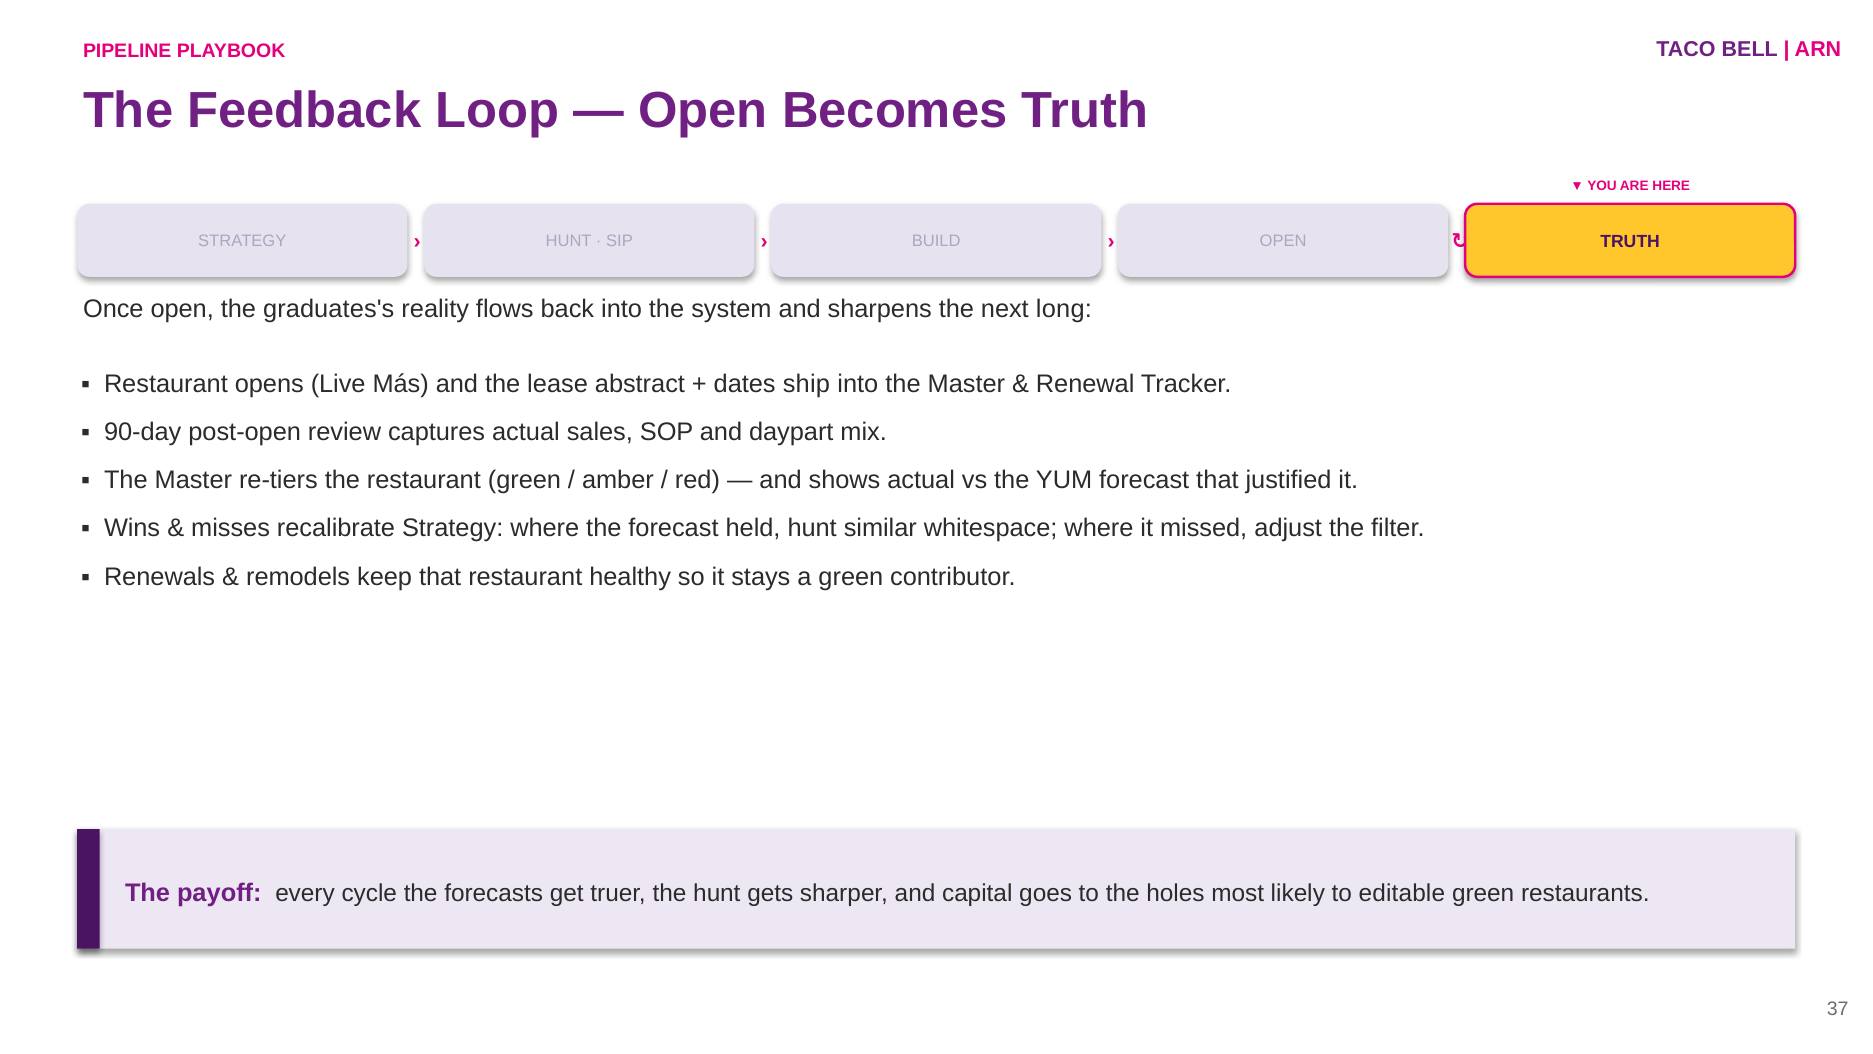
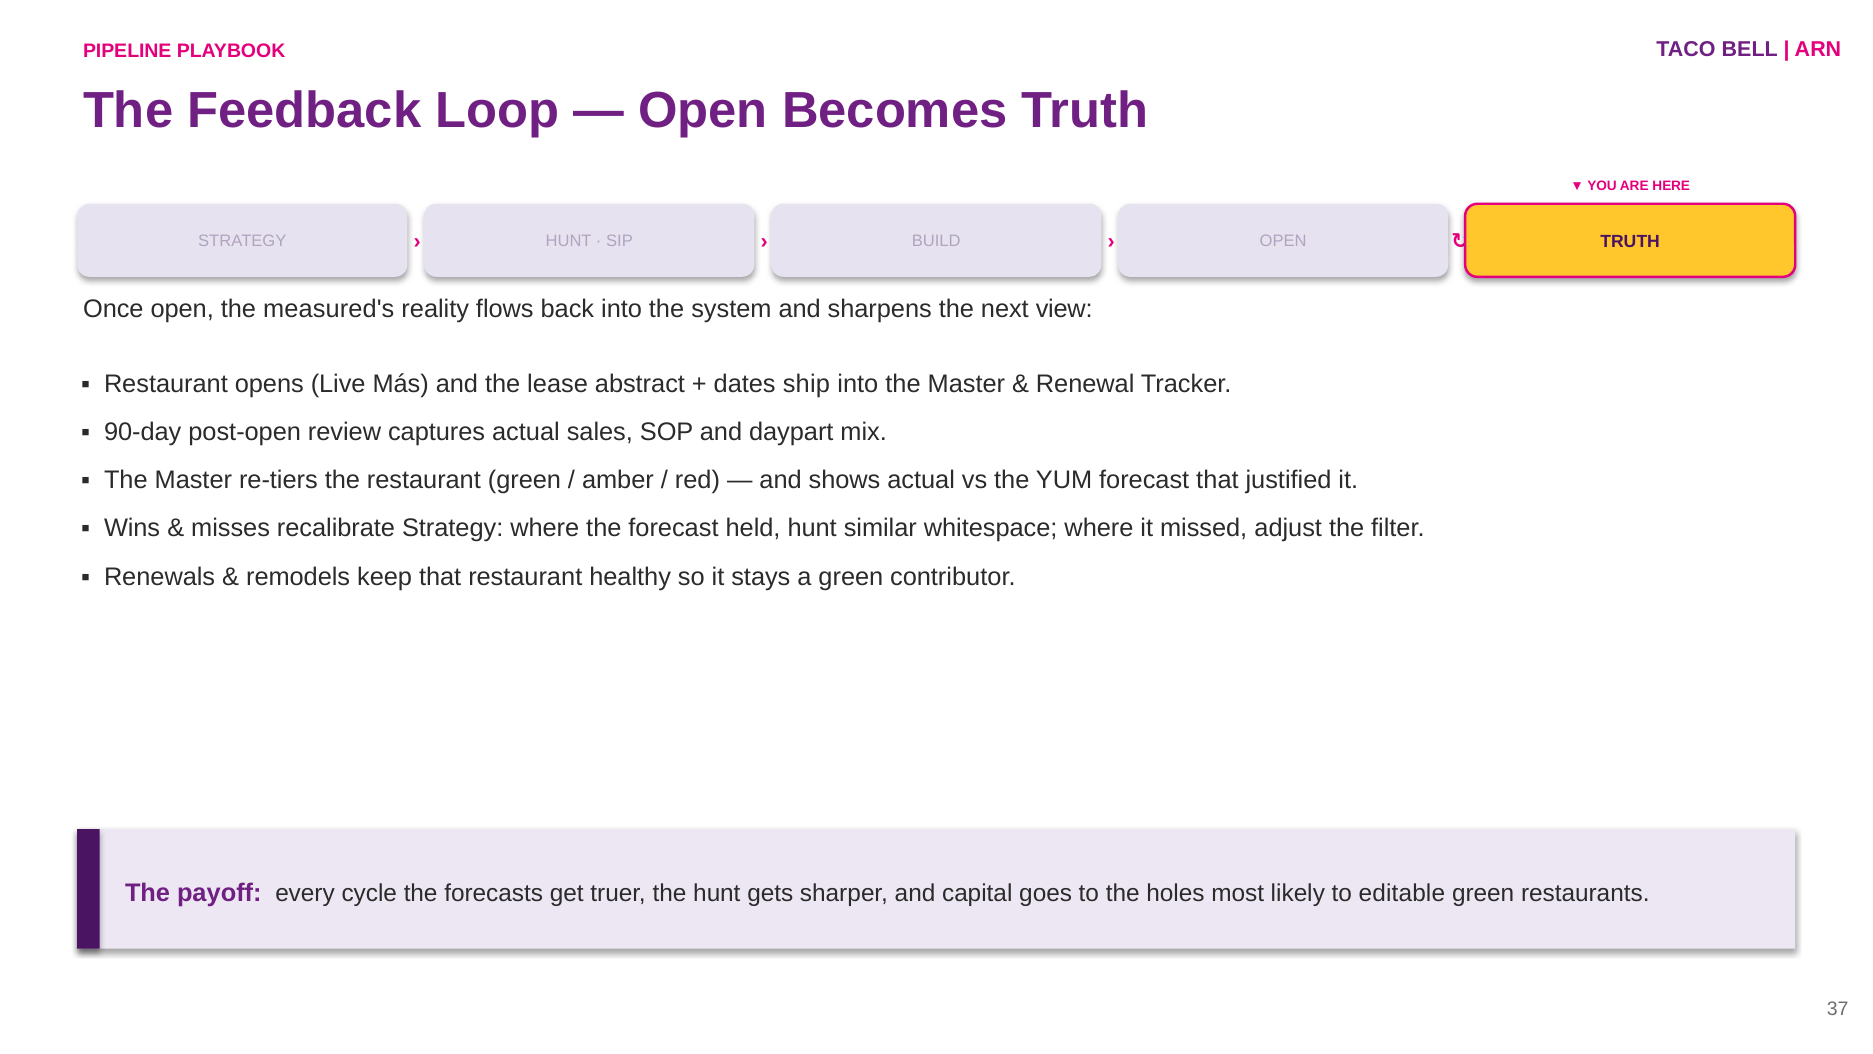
graduates's: graduates's -> measured's (329, 309)
long: long -> view (1064, 309)
